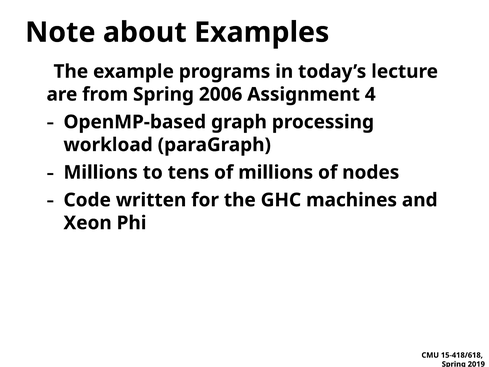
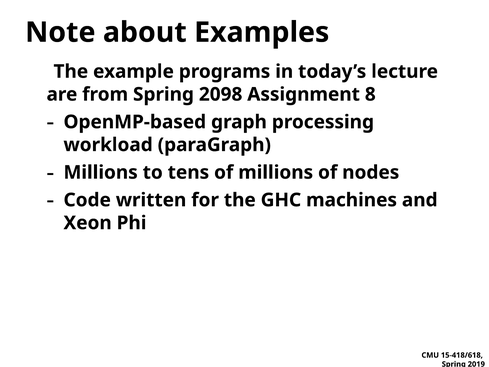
2006: 2006 -> 2098 (221, 94)
4: 4 -> 8 (370, 94)
